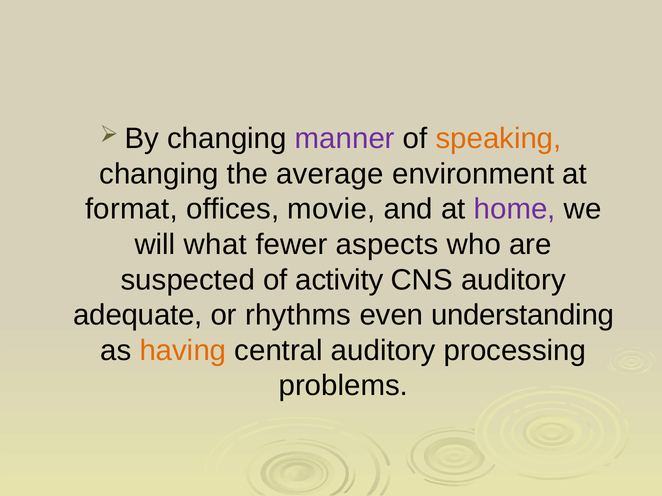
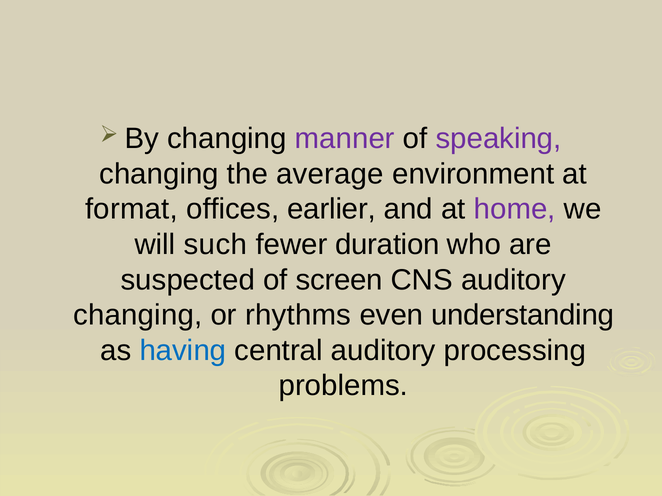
speaking colour: orange -> purple (499, 139)
movie: movie -> earlier (332, 210)
what: what -> such (215, 245)
aspects: aspects -> duration (387, 245)
activity: activity -> screen (339, 280)
adequate: adequate -> changing (138, 315)
having colour: orange -> blue (183, 351)
